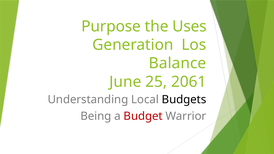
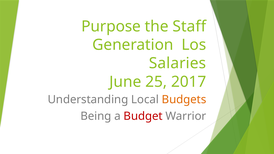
Uses: Uses -> Staff (189, 26)
Balance: Balance -> Salaries (178, 63)
2061: 2061 -> 2017 (189, 82)
Budgets colour: black -> orange (184, 100)
